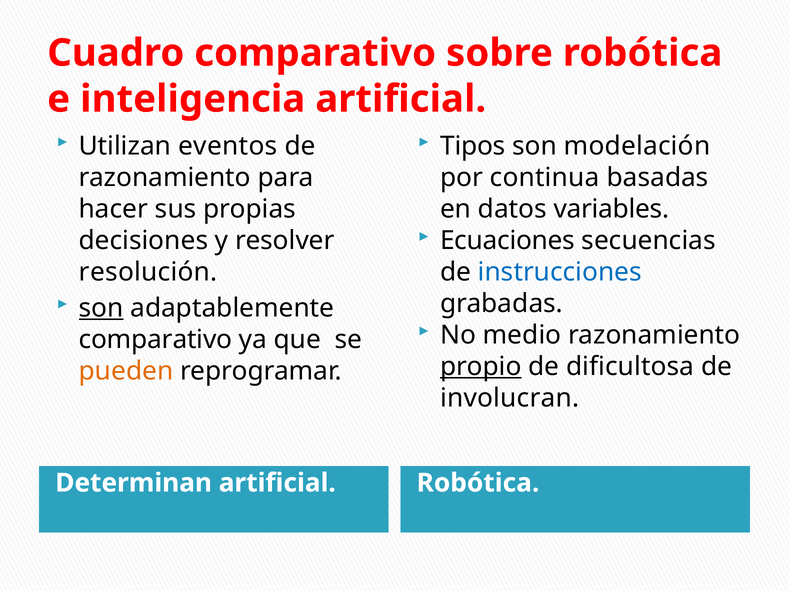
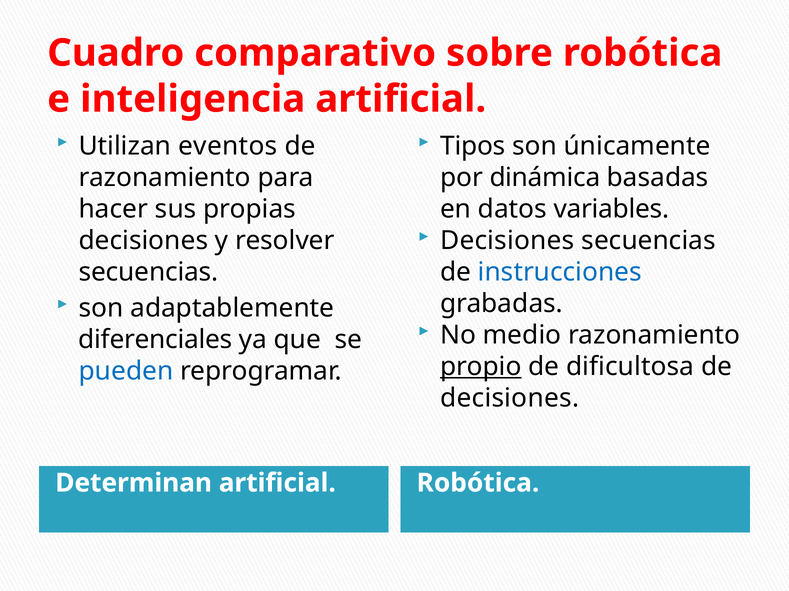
modelación: modelación -> únicamente (637, 146)
continua: continua -> dinámica (545, 178)
Ecuaciones: Ecuaciones -> Decisiones (507, 241)
resolución: resolución -> secuencias (148, 272)
son underline: present -> none (101, 308)
comparativo: comparativo -> diferenciales (155, 340)
pueden colour: orange -> blue (126, 371)
involucran: involucran -> decisiones (510, 399)
